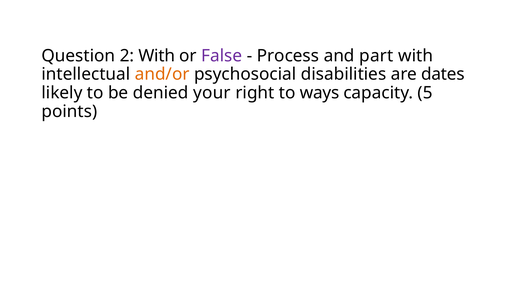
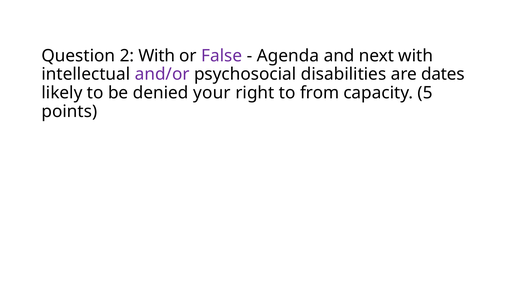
Process: Process -> Agenda (288, 56)
part: part -> next (376, 56)
and/or colour: orange -> purple (162, 74)
ways: ways -> from (320, 93)
